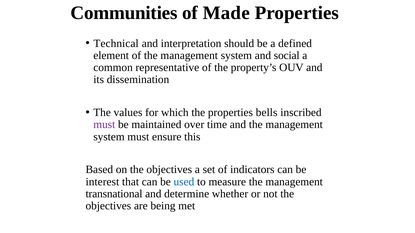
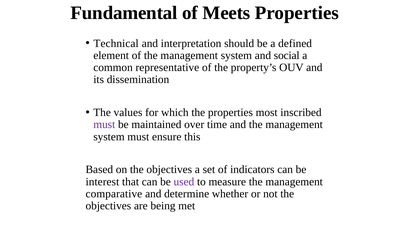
Communities: Communities -> Fundamental (124, 13)
Made: Made -> Meets (226, 13)
bells: bells -> most (267, 113)
used colour: blue -> purple (184, 182)
transnational: transnational -> comparative (114, 194)
